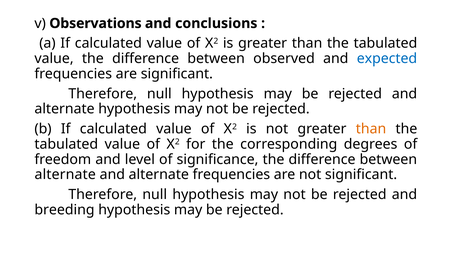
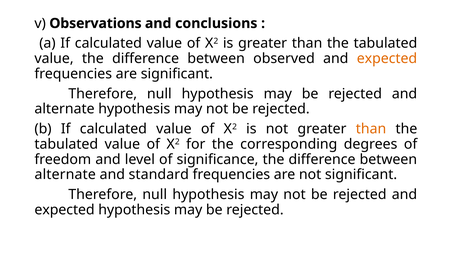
expected colour: blue -> orange (387, 59)
alternate: alternate -> standard (159, 175)
breeding: breeding -> expected (65, 210)
